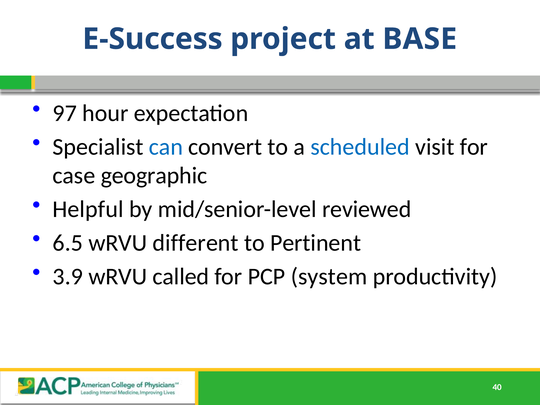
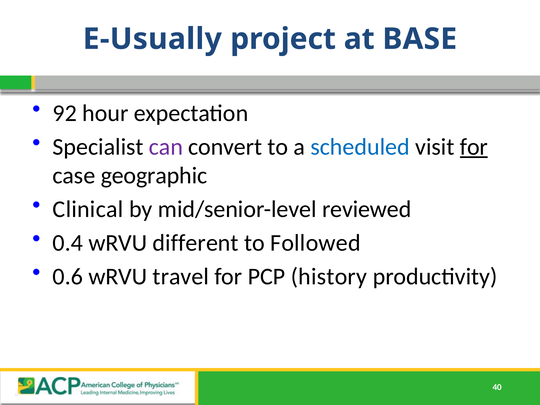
E-Success: E-Success -> E-Usually (152, 39)
97: 97 -> 92 (65, 113)
can colour: blue -> purple (166, 147)
for underline: none -> present (474, 147)
Helpful: Helpful -> Clinical (88, 209)
6.5: 6.5 -> 0.4 (68, 243)
Pertinent: Pertinent -> Followed (315, 243)
3.9: 3.9 -> 0.6 (68, 276)
called: called -> travel (181, 276)
system: system -> history (329, 276)
